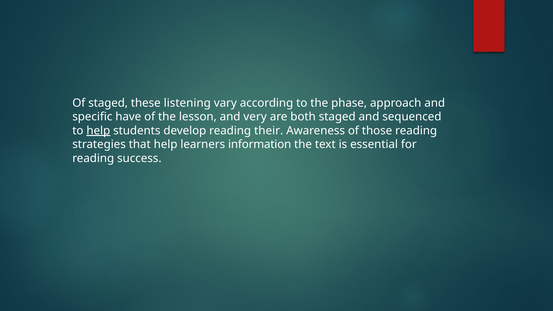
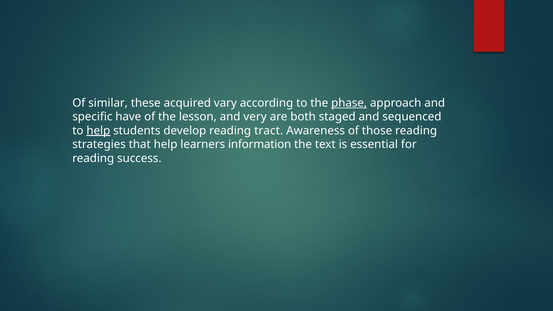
Of staged: staged -> similar (108, 103)
listening: listening -> acquired (187, 103)
phase underline: none -> present (349, 103)
their: their -> tract (269, 131)
